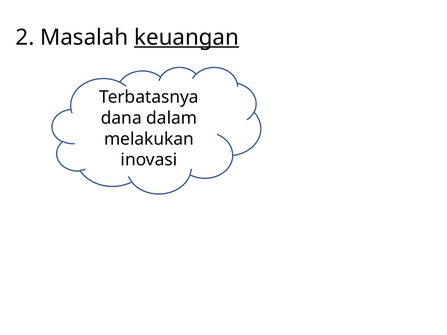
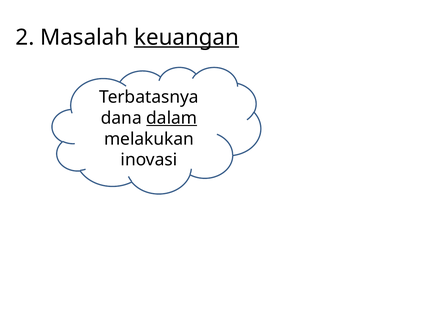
dalam underline: none -> present (172, 118)
